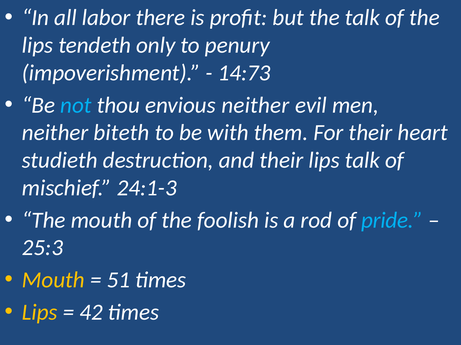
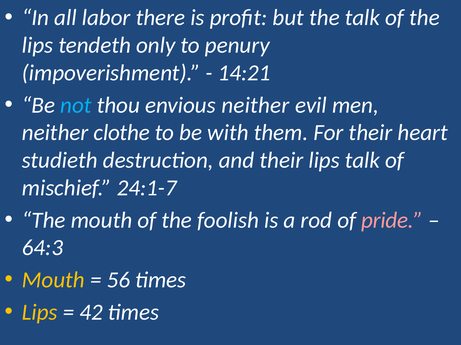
14:73: 14:73 -> 14:21 (244, 73)
biteth: biteth -> clothe (122, 133)
24:1-3: 24:1-3 -> 24:1-7 (147, 188)
pride colour: light blue -> pink (392, 221)
25:3: 25:3 -> 64:3 (42, 248)
51: 51 -> 56 (118, 281)
